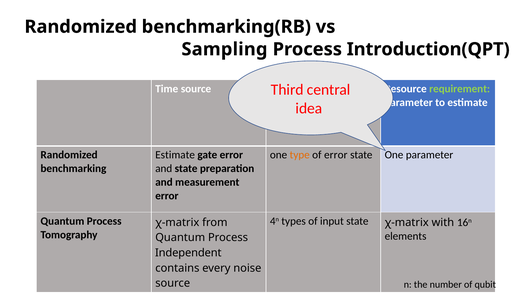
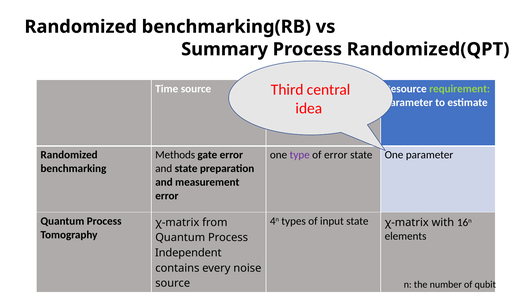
Sampling: Sampling -> Summary (225, 49)
Introduction(QPT: Introduction(QPT -> Randomized(QPT (428, 49)
Estimate: Estimate -> Methods (175, 155)
type colour: orange -> purple (300, 155)
